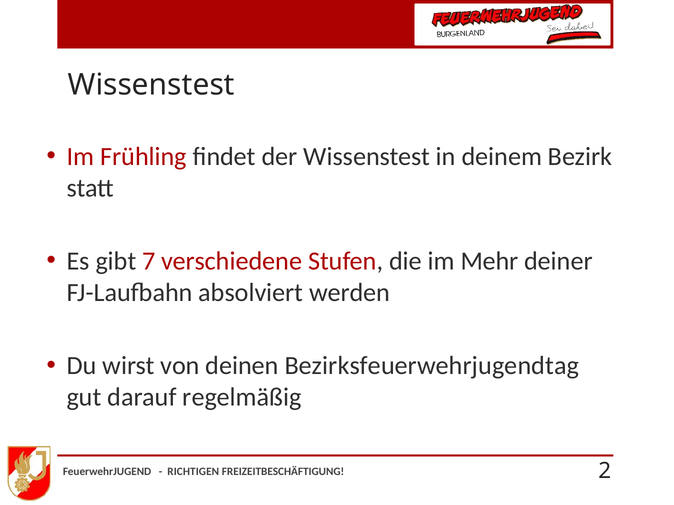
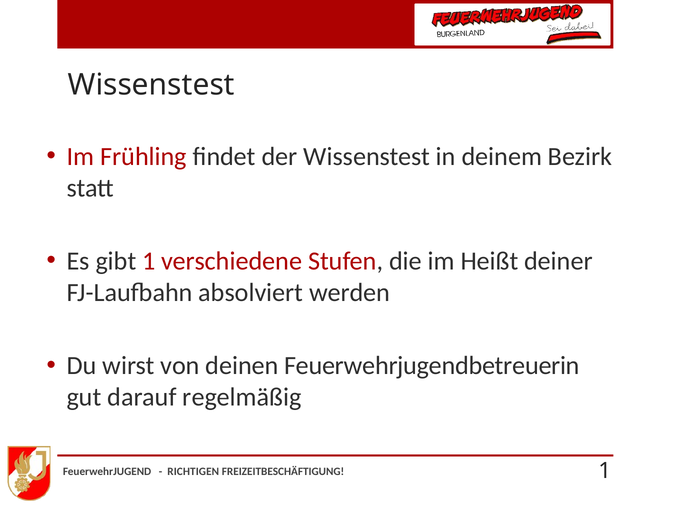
gibt 7: 7 -> 1 (149, 262)
Mehr: Mehr -> Heißt (489, 262)
Bezirksfeuerwehrjugendtag: Bezirksfeuerwehrjugendtag -> Feuerwehrjugendbetreuerin (432, 366)
FREIZEITBESCHÄFTIGUNG 2: 2 -> 1 (605, 471)
